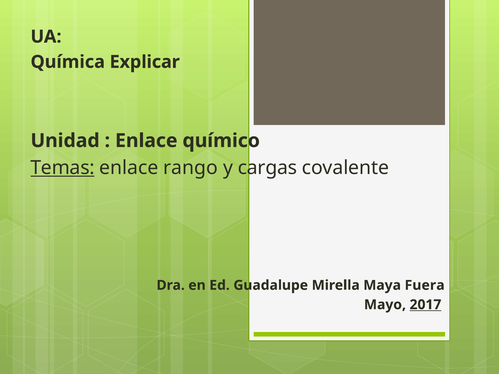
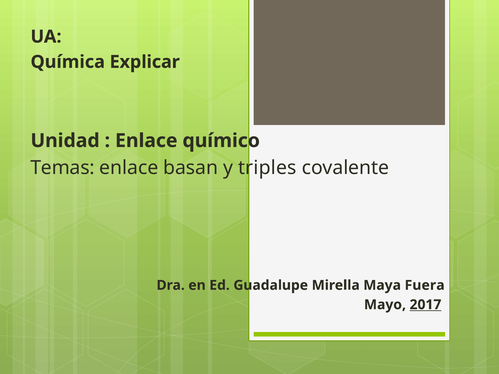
Temas underline: present -> none (62, 168)
rango: rango -> basan (191, 168)
cargas: cargas -> triples (267, 168)
